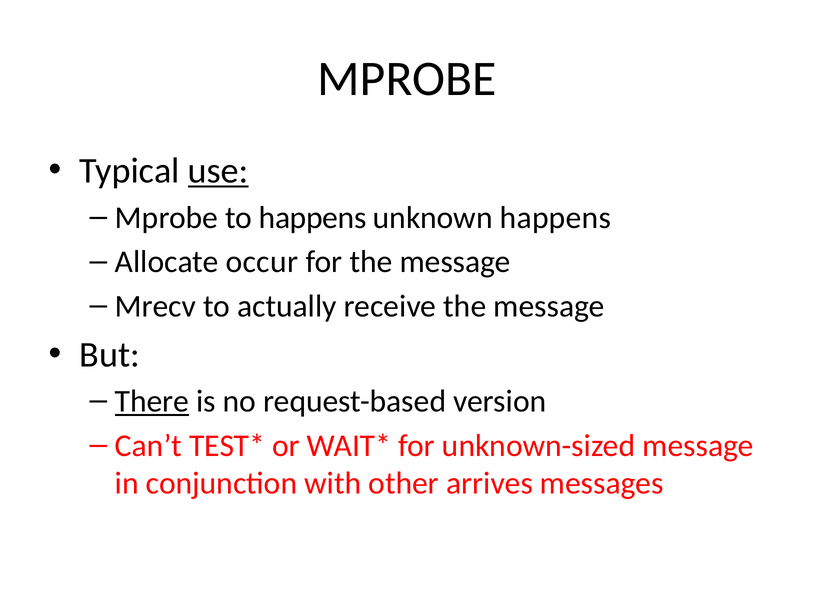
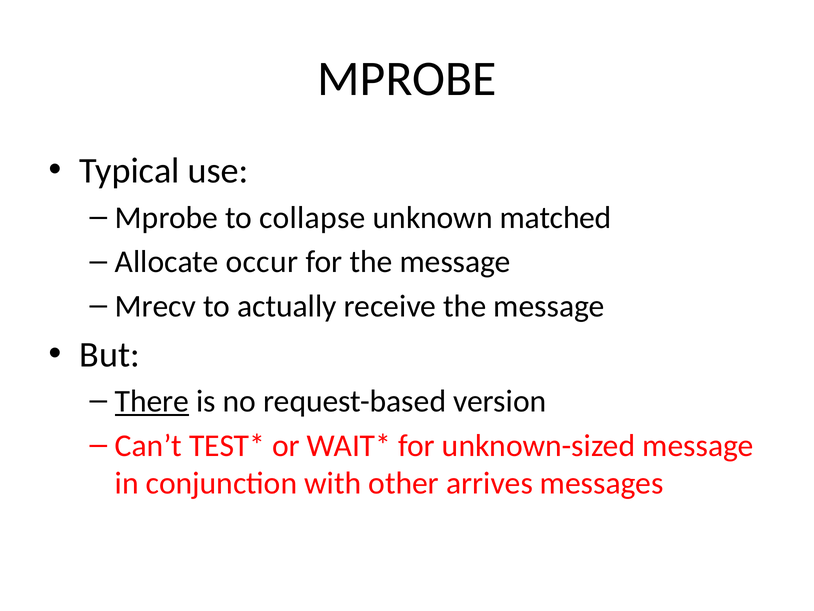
use underline: present -> none (218, 171)
to happens: happens -> collapse (312, 217)
unknown happens: happens -> matched (556, 217)
